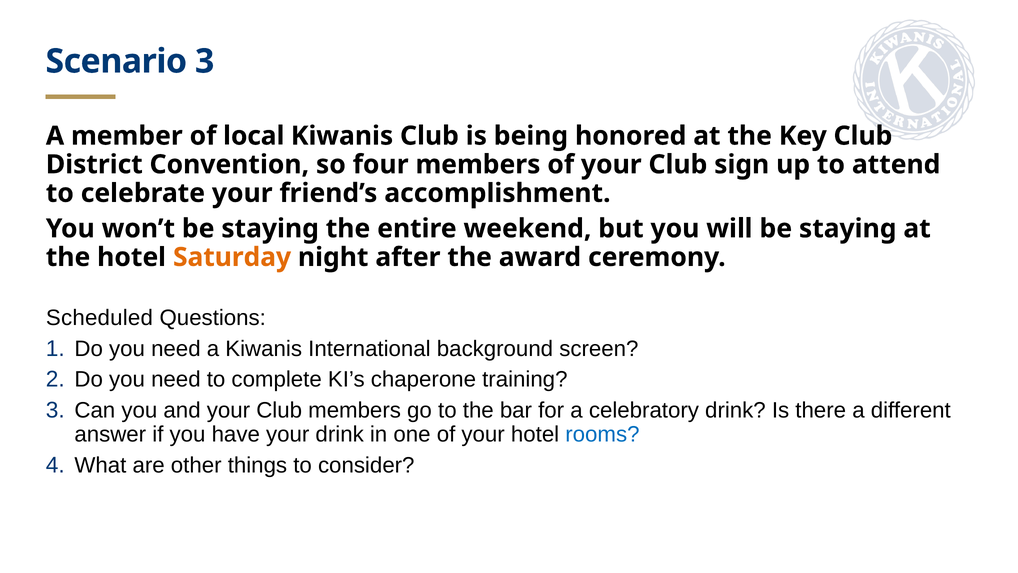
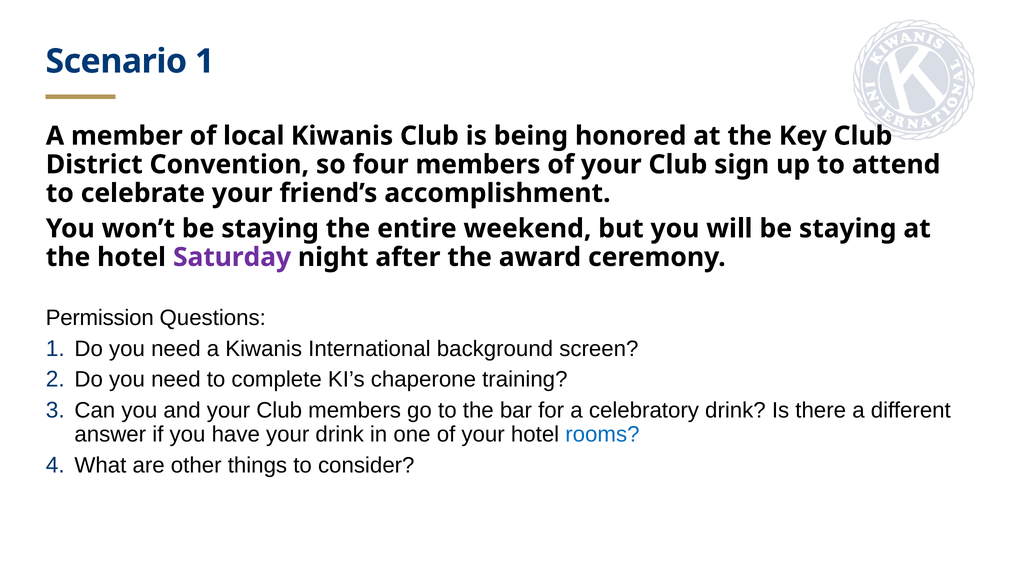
Scenario 3: 3 -> 1 (205, 61)
Saturday colour: orange -> purple (232, 257)
Scheduled: Scheduled -> Permission (100, 318)
